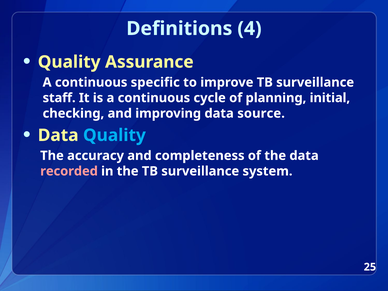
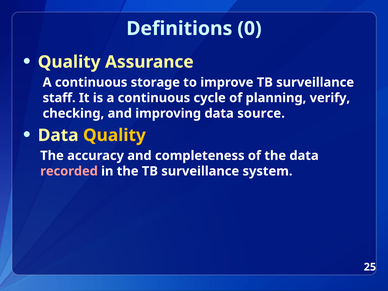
4: 4 -> 0 (249, 29)
specific: specific -> storage (155, 82)
initial: initial -> verify (330, 98)
Quality colour: light blue -> yellow (114, 135)
